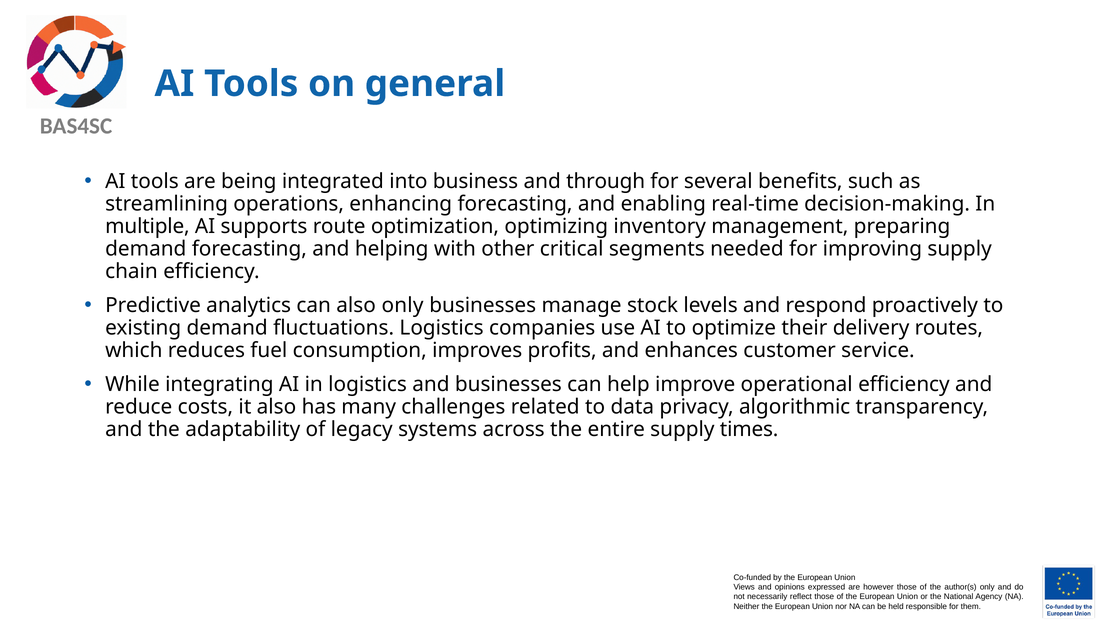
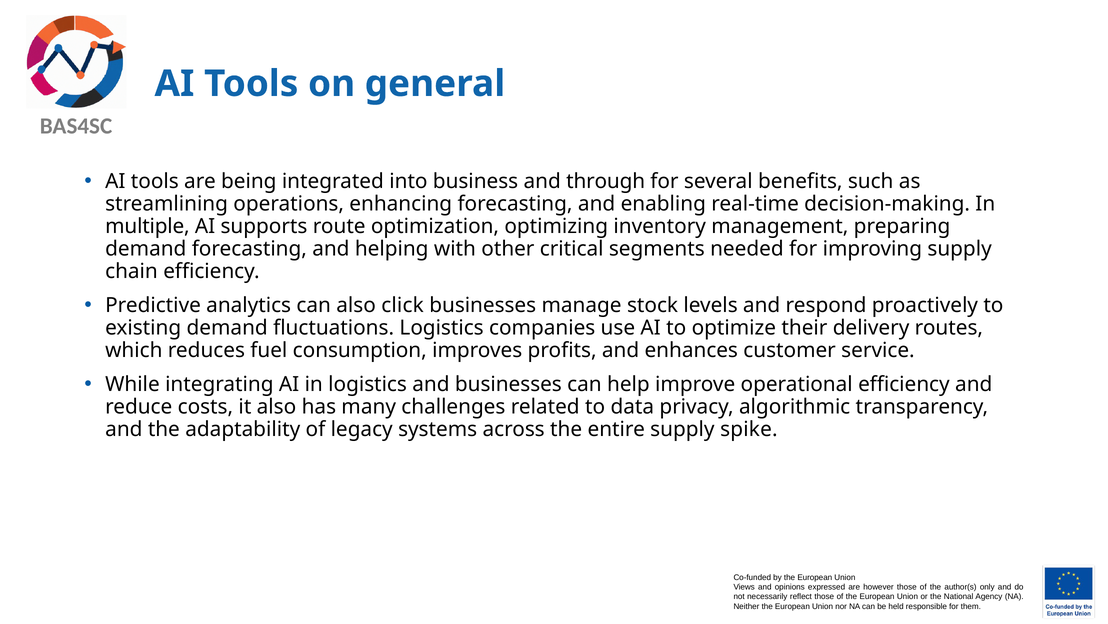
also only: only -> click (403, 305)
times: times -> spike (749, 429)
